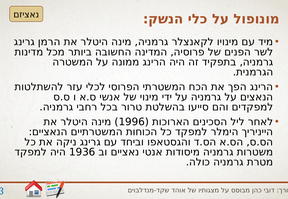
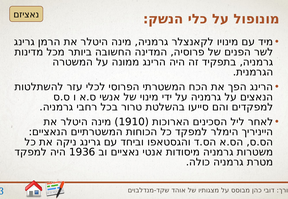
1996: 1996 -> 1910 (132, 122)
